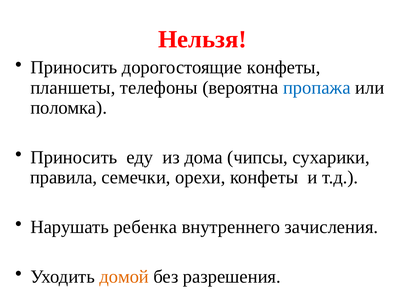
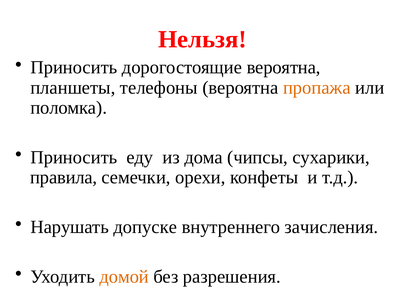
дорогостоящие конфеты: конфеты -> вероятна (284, 67)
пропажа colour: blue -> orange (317, 88)
ребенка: ребенка -> допуске (145, 227)
